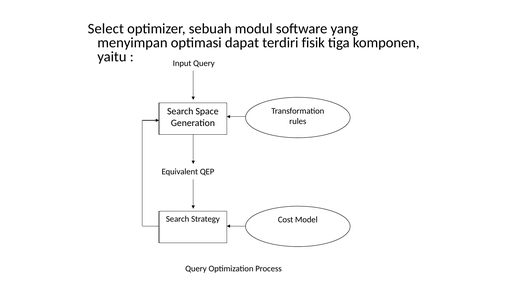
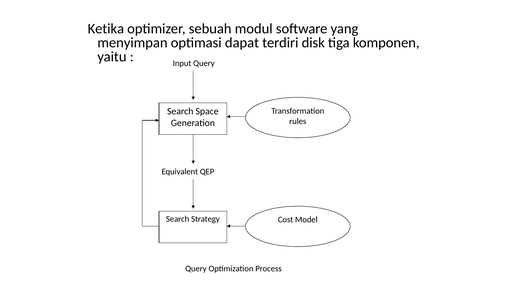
Select: Select -> Ketika (106, 29)
fisik: fisik -> disk (313, 43)
